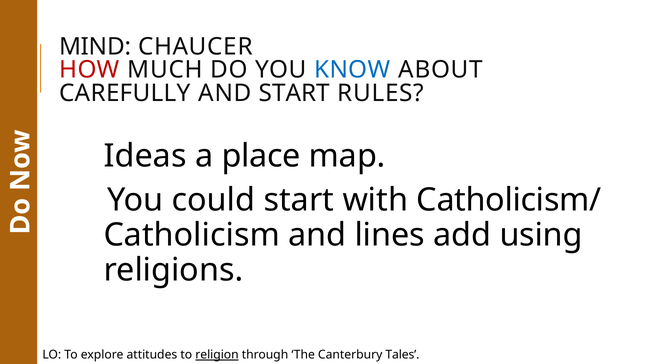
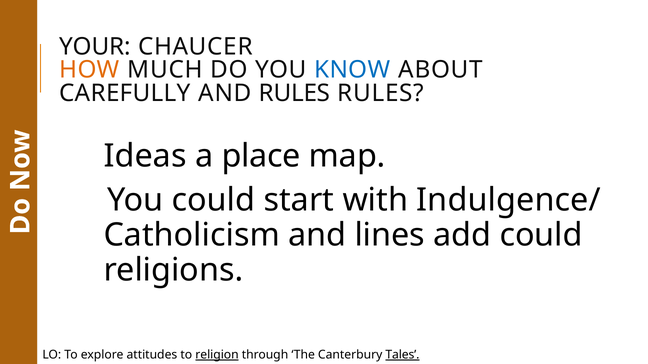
MIND: MIND -> YOUR (95, 47)
HOW colour: red -> orange (89, 70)
AND START: START -> RULES (295, 93)
Catholicism/: Catholicism/ -> Indulgence/ (509, 200)
add using: using -> could (541, 235)
Tales underline: none -> present (402, 355)
